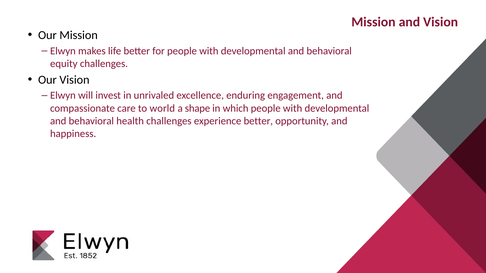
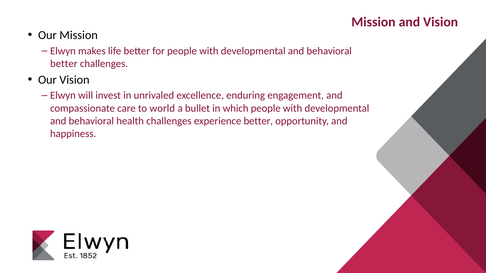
equity: equity -> better (64, 64)
shape: shape -> bullet (197, 108)
